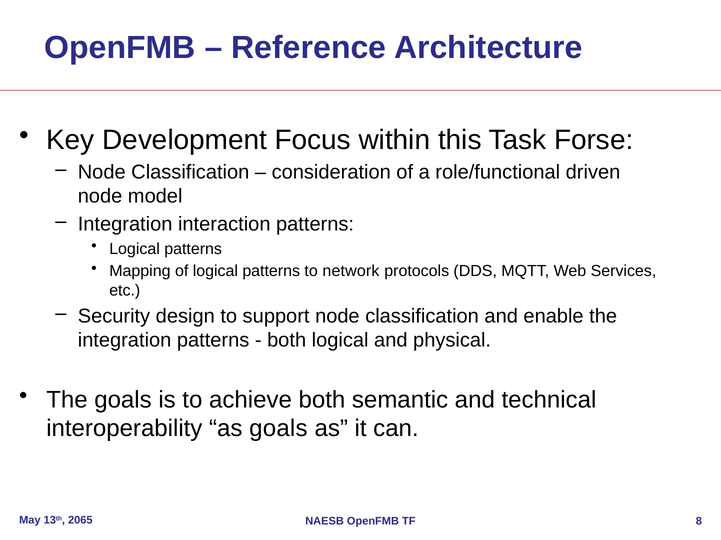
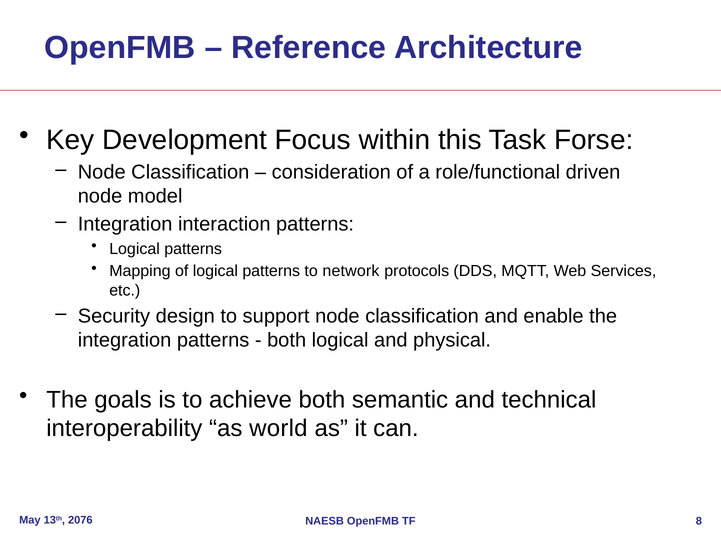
as goals: goals -> world (278, 429)
2065: 2065 -> 2076 (80, 521)
